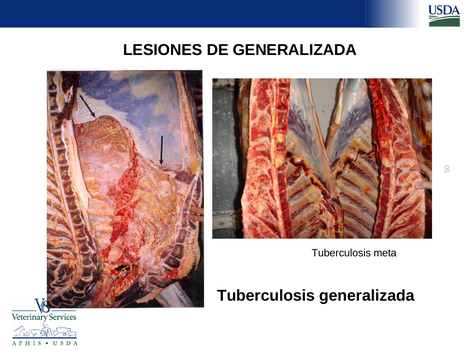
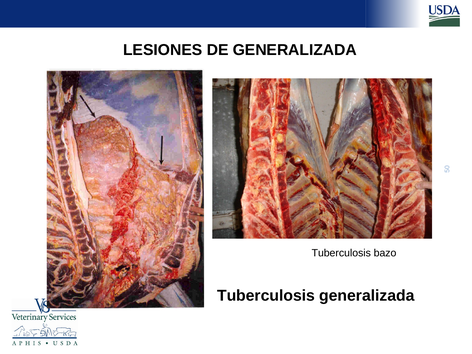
meta: meta -> bazo (385, 253)
